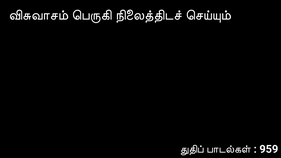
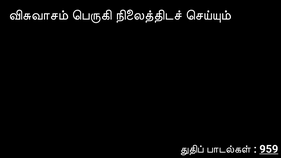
959 underline: none -> present (269, 149)
